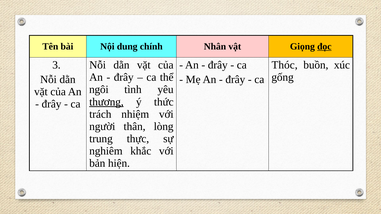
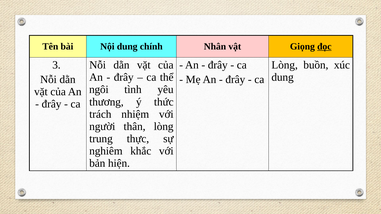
Thóc: Thóc -> Lòng (285, 65)
gống: gống -> dung (283, 77)
thương underline: present -> none (106, 102)
